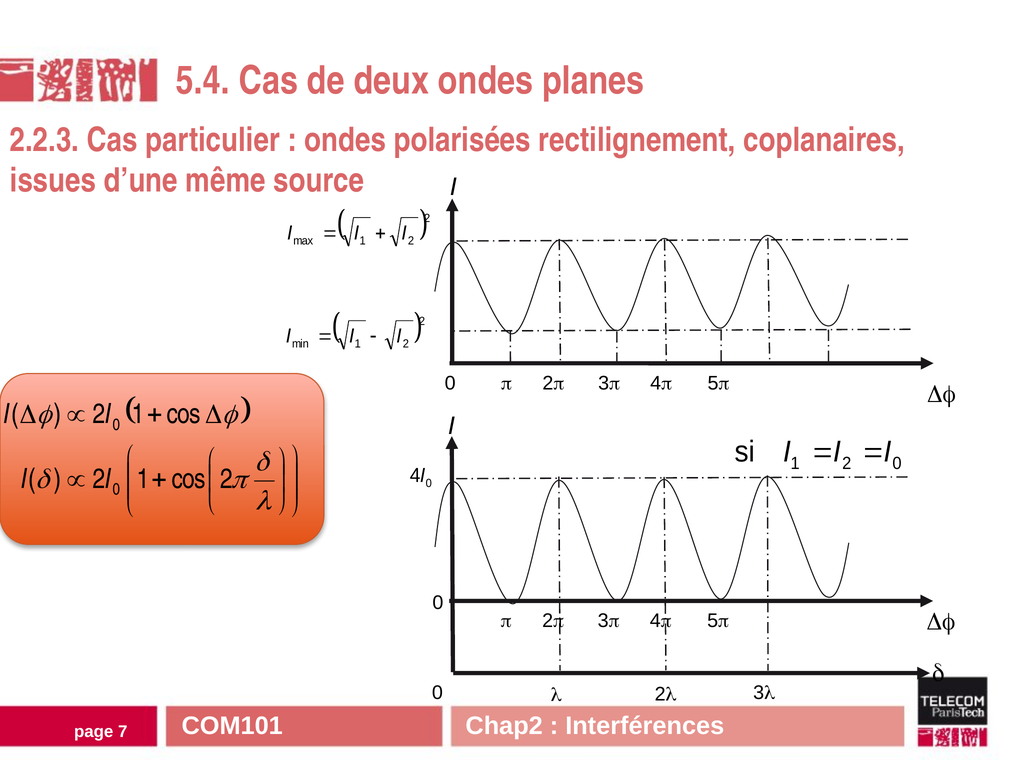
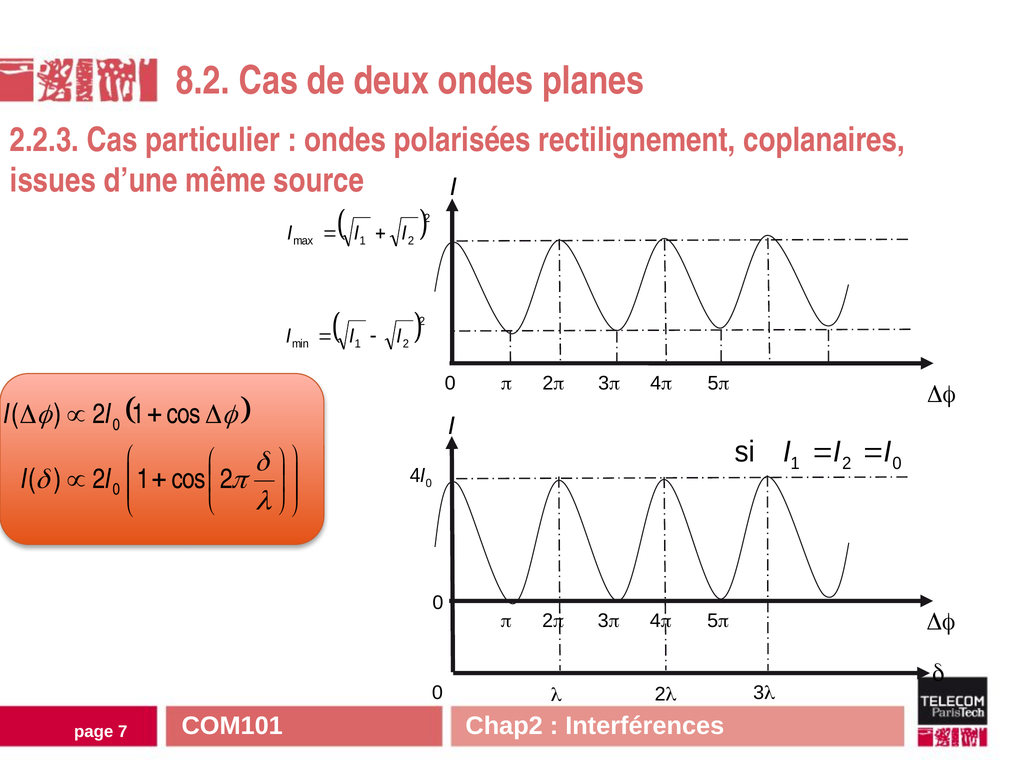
5.4: 5.4 -> 8.2 (203, 81)
